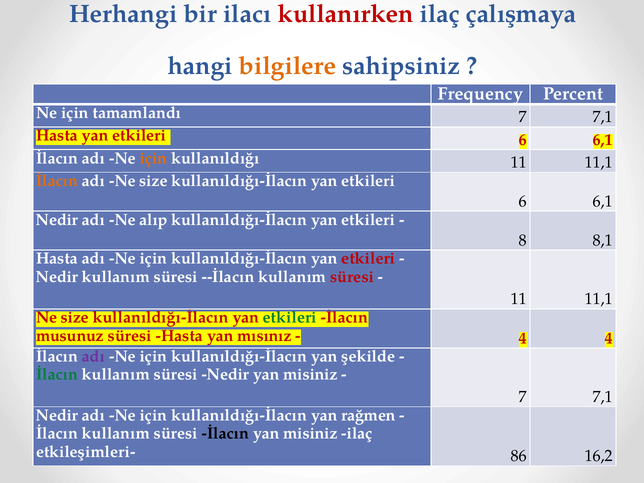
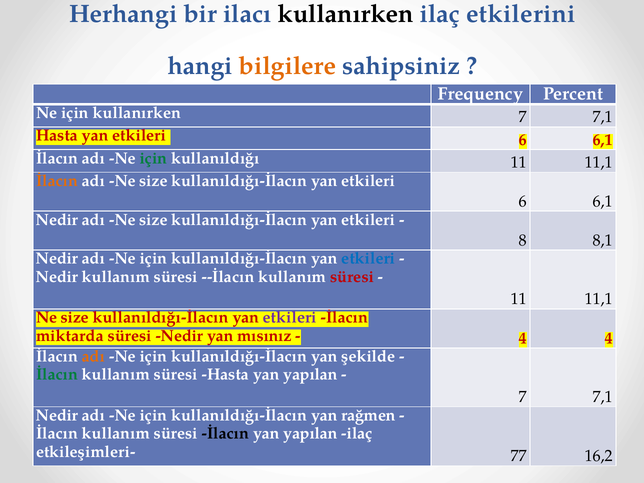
kullanırken colour: red -> black (346, 14)
çalışmaya: çalışmaya -> etkilerini (521, 14)
için tamamlandı: tamamlandı -> kullanırken (137, 113)
için colour: orange -> green (153, 158)
alıp: alıp -> size (154, 220)
Hasta: Hasta -> Nedir (57, 259)
etkileri colour: red -> blue (368, 259)
etkileri colour: green -> purple (290, 318)
musunuz: musunuz -> miktarda (70, 336)
süresi Hasta: Hasta -> Nedir (179, 336)
adı colour: purple -> orange (94, 357)
süresi Nedir: Nedir -> Hasta (225, 375)
misiniz: misiniz -> yapılan (310, 375)
misiniz: misiniz -> yapılan (310, 434)
86: 86 -> 77 (519, 456)
